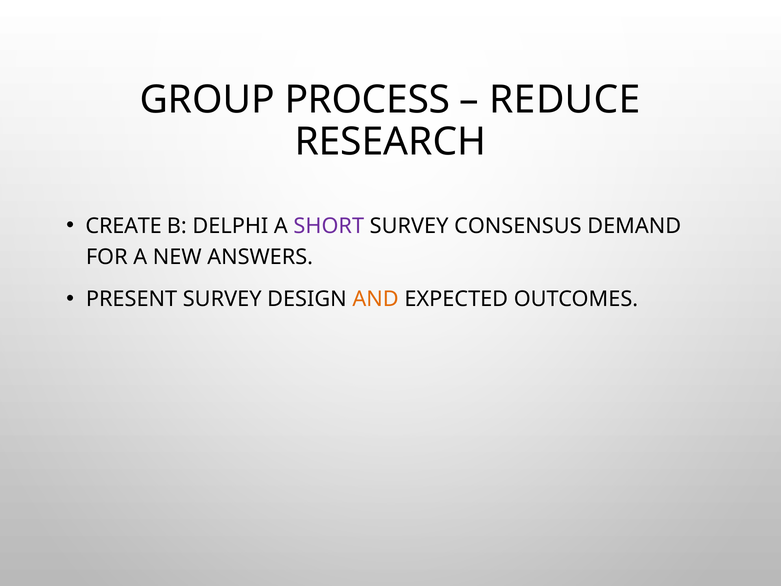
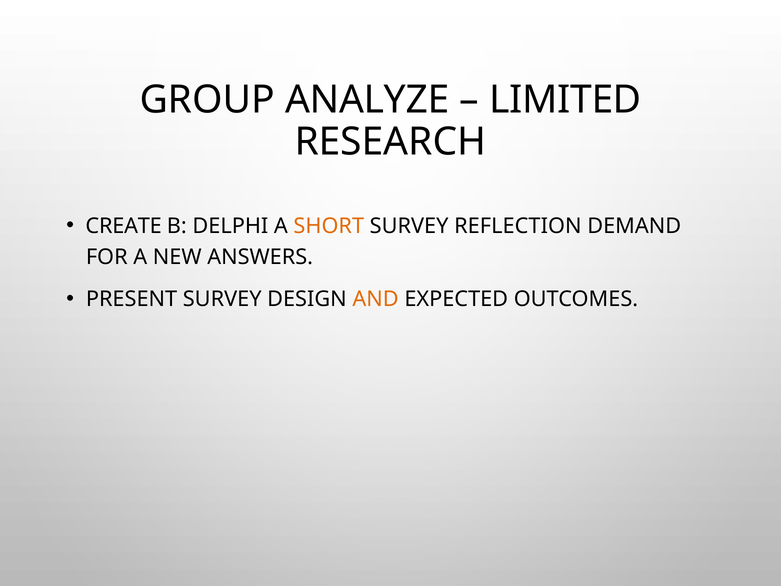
PROCESS: PROCESS -> ANALYZE (367, 100)
REDUCE: REDUCE -> LIMITED (565, 100)
SHORT colour: purple -> orange (329, 226)
CONSENSUS: CONSENSUS -> REFLECTION (518, 226)
